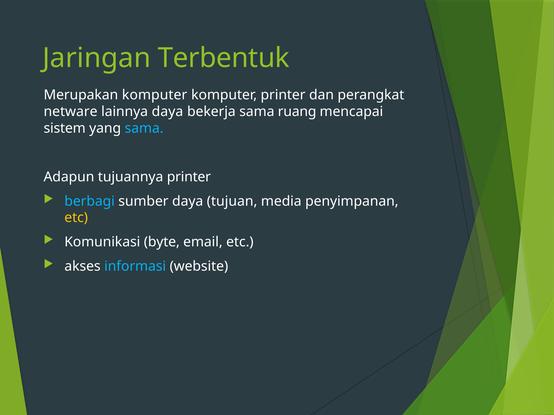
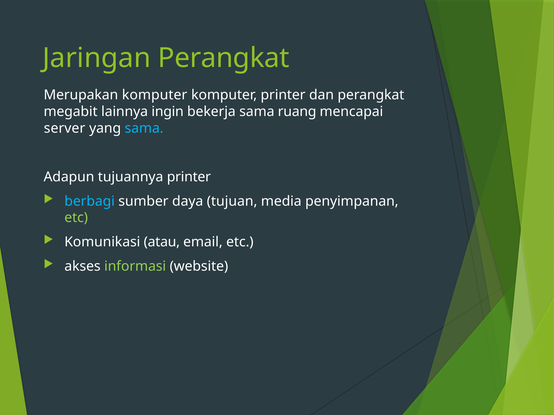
Jaringan Terbentuk: Terbentuk -> Perangkat (224, 58)
netware: netware -> megabit (71, 112)
lainnya daya: daya -> ingin (168, 112)
sistem: sistem -> server (65, 128)
etc colour: yellow -> light green (76, 218)
byte: byte -> atau (162, 242)
informasi colour: light blue -> light green (135, 267)
